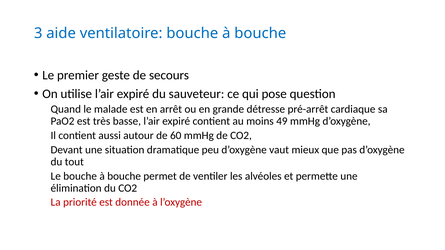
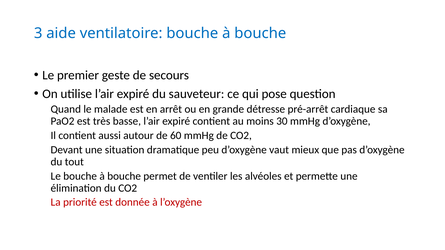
49: 49 -> 30 (282, 121)
